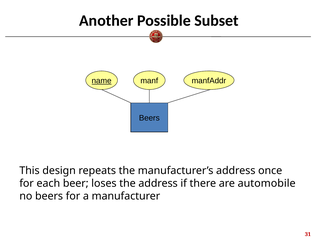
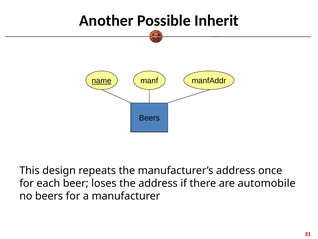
Subset: Subset -> Inherit (217, 21)
